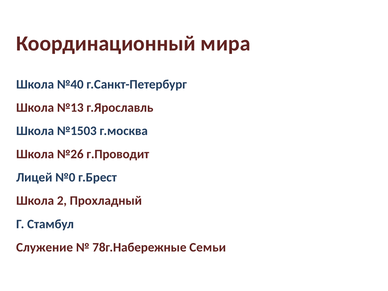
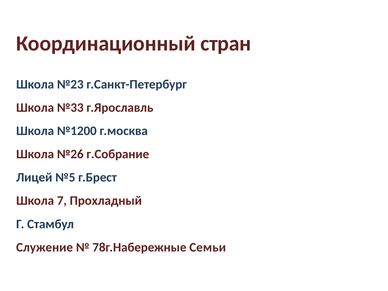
мира: мира -> стран (226, 44)
№40: №40 -> №23 (70, 84)
№13: №13 -> №33 (70, 108)
№1503: №1503 -> №1200 (77, 131)
г.Проводит: г.Проводит -> г.Собрание (118, 154)
№0: №0 -> №5 (65, 177)
2: 2 -> 7 (62, 201)
